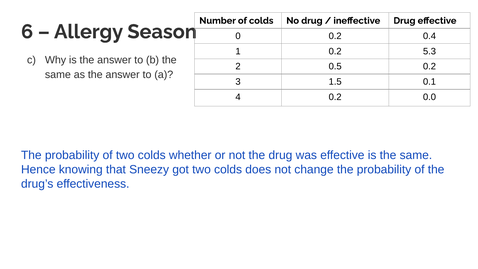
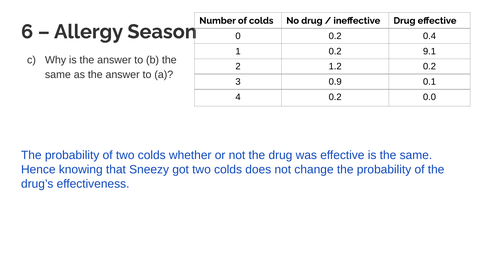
5.3: 5.3 -> 9.1 (429, 51)
0.5: 0.5 -> 1.2 (335, 67)
1.5: 1.5 -> 0.9 (335, 82)
